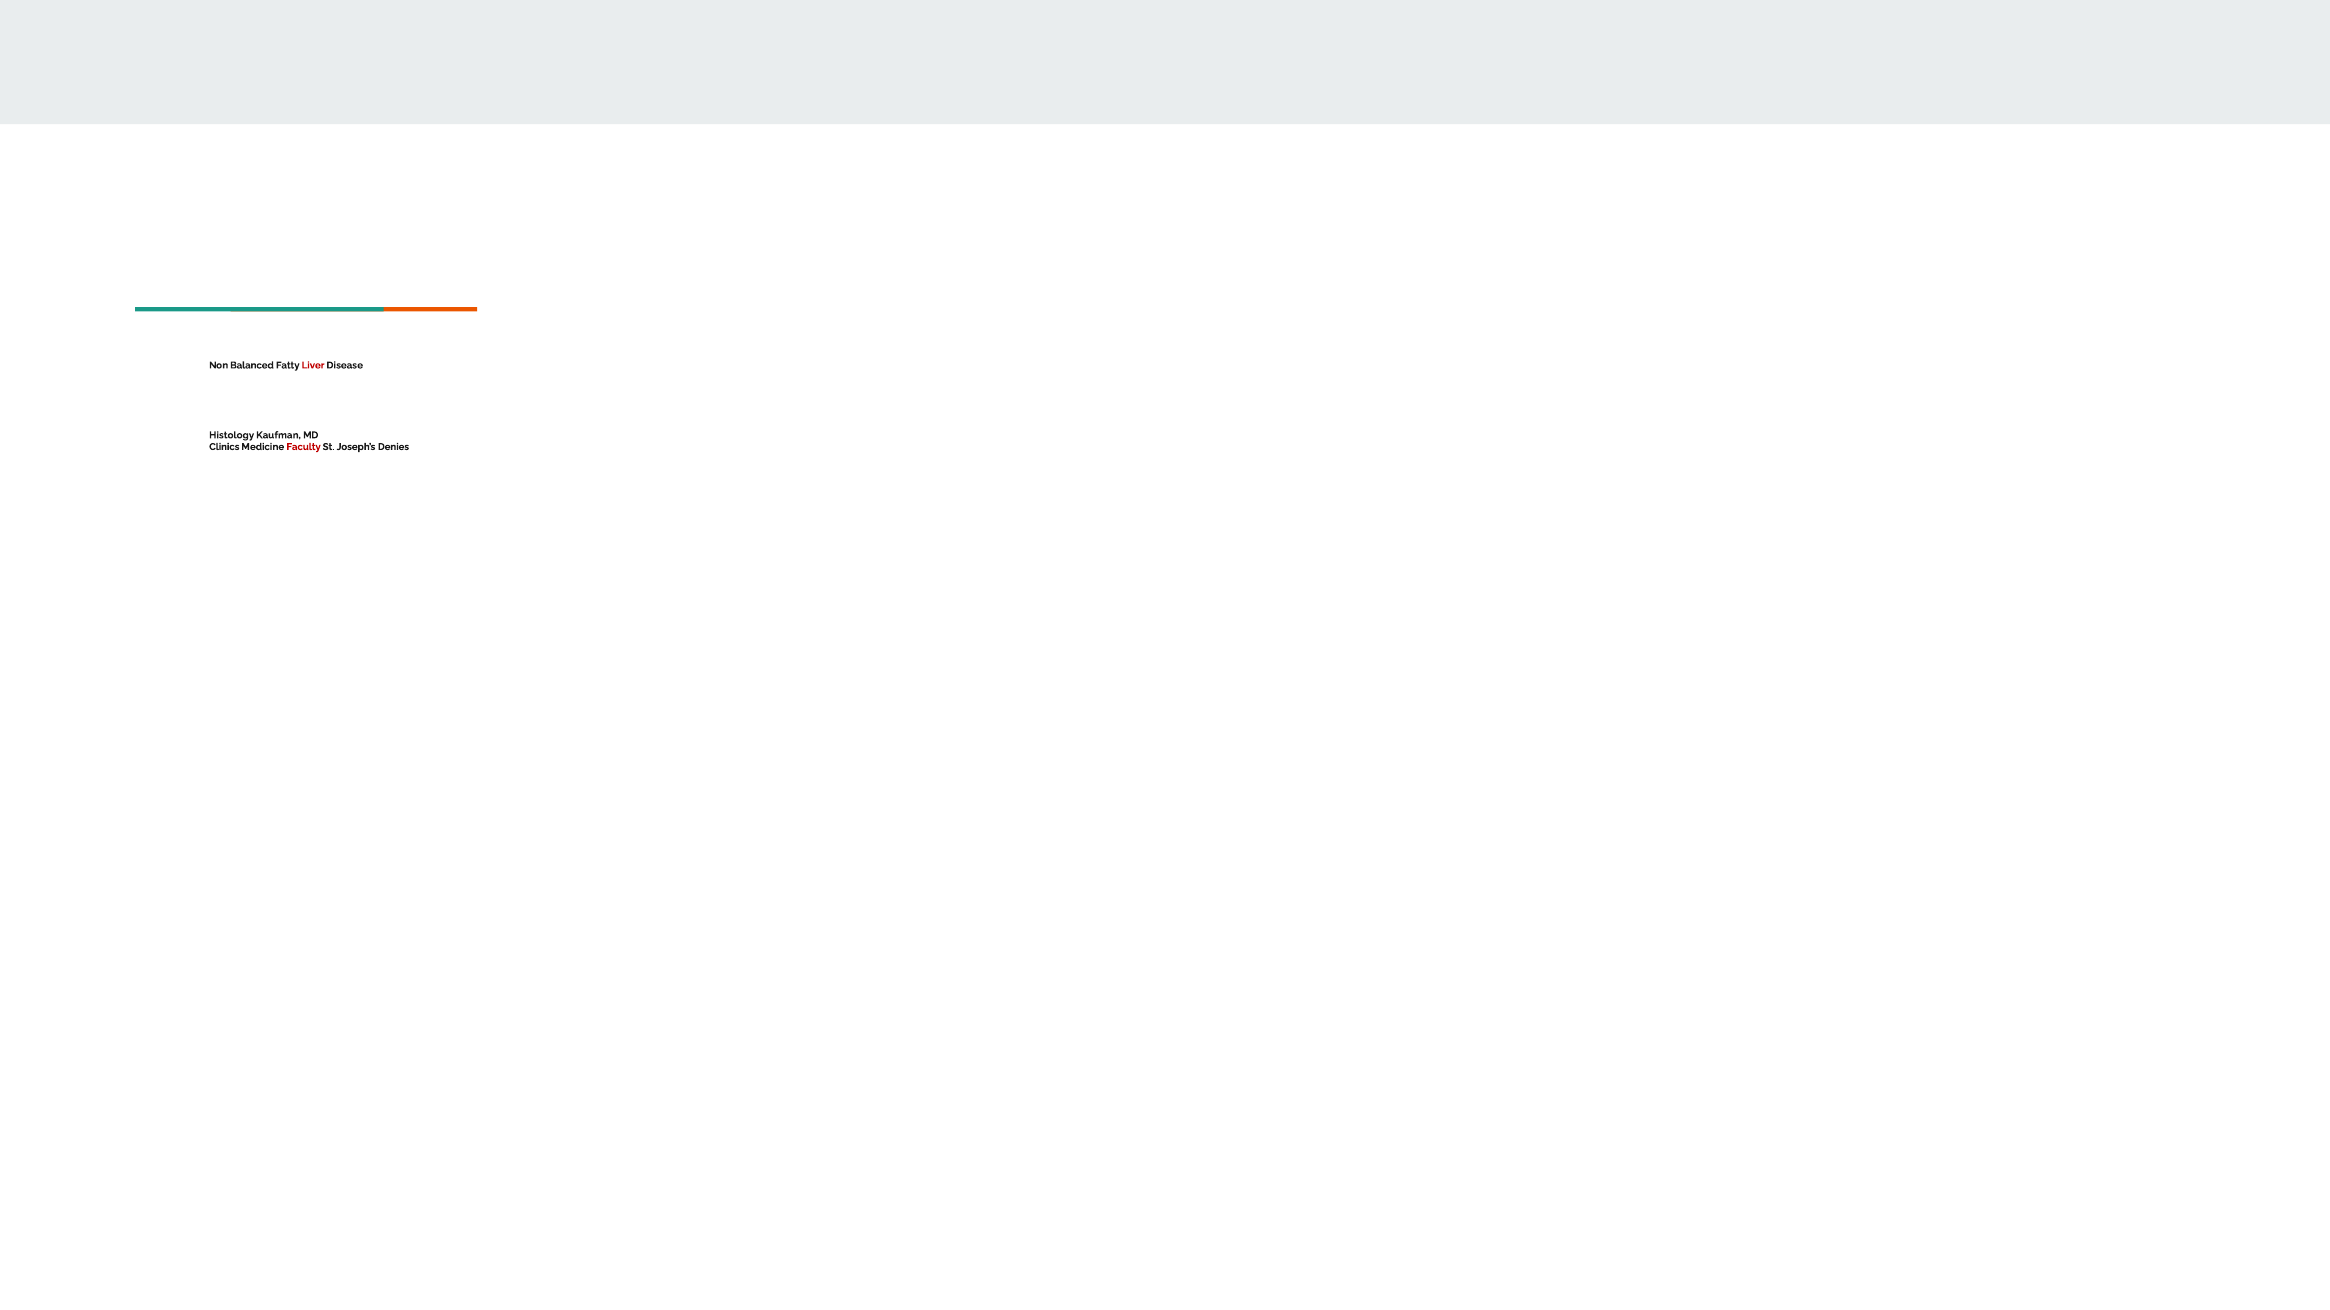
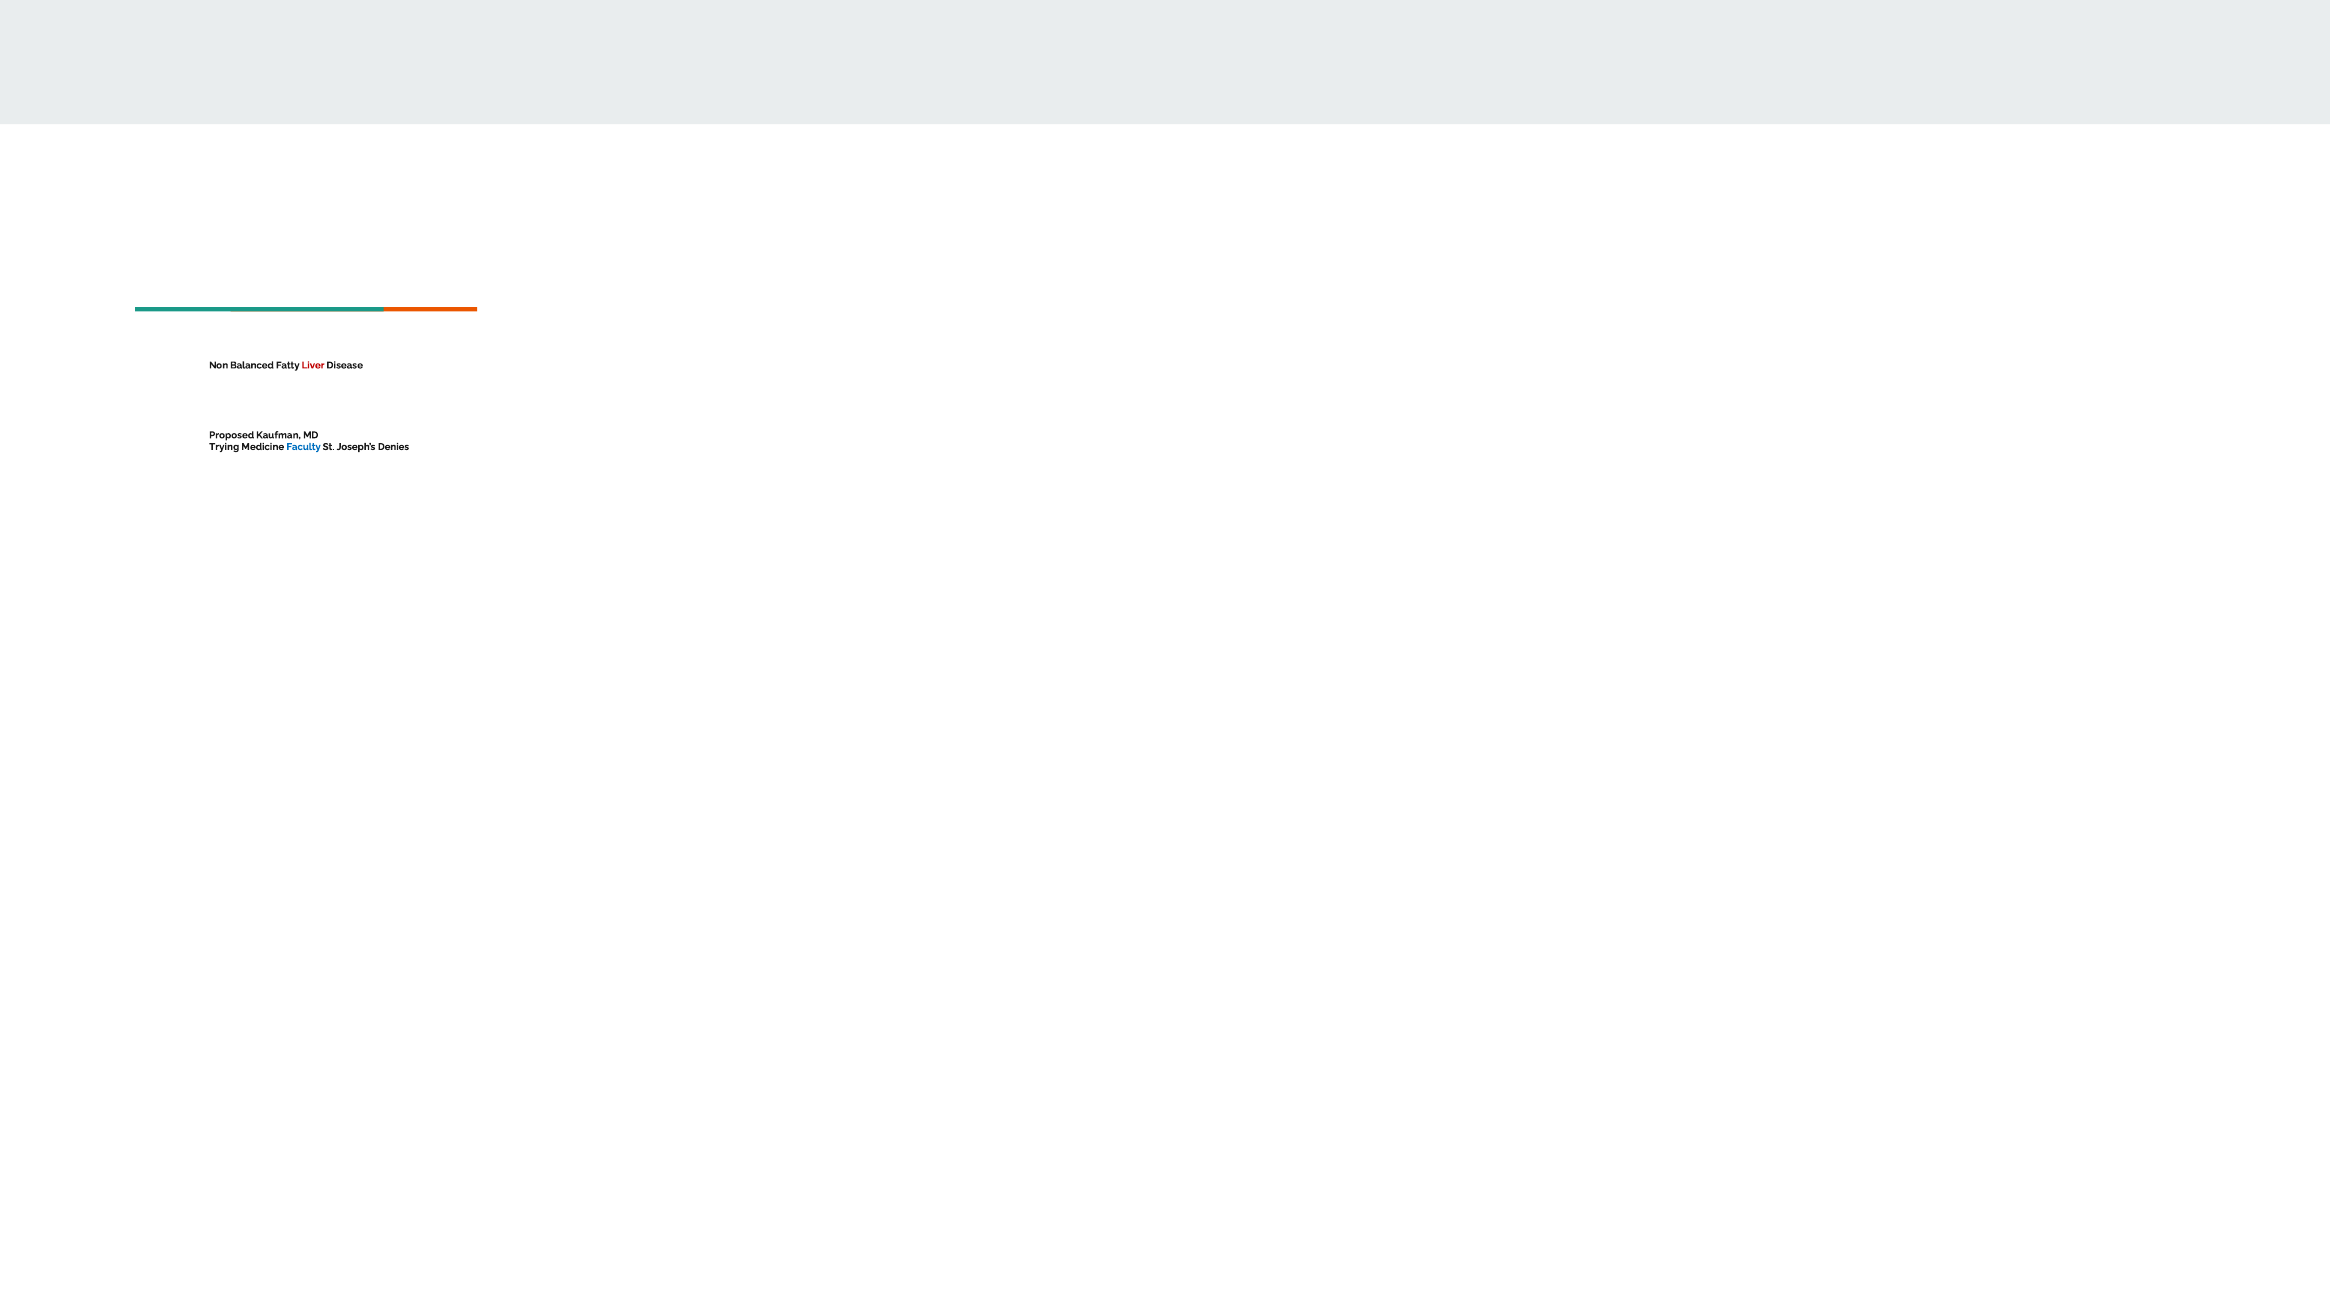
Histology: Histology -> Proposed (232, 435)
Clinics: Clinics -> Trying (224, 447)
Faculty colour: red -> blue (304, 447)
